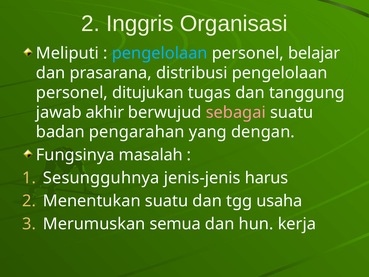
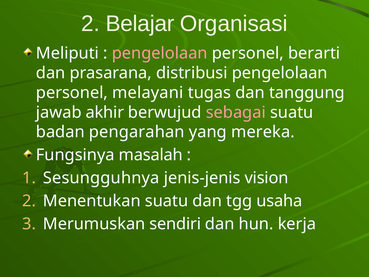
Inggris: Inggris -> Belajar (140, 24)
pengelolaan colour: light blue -> pink (160, 53)
belajar: belajar -> berarti (314, 53)
ditujukan: ditujukan -> melayani (148, 93)
dengan: dengan -> mereka (263, 132)
harus: harus -> vision (267, 178)
semua: semua -> sendiri (175, 224)
